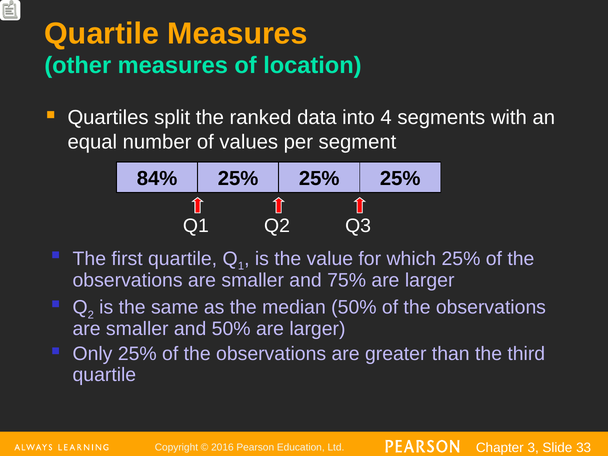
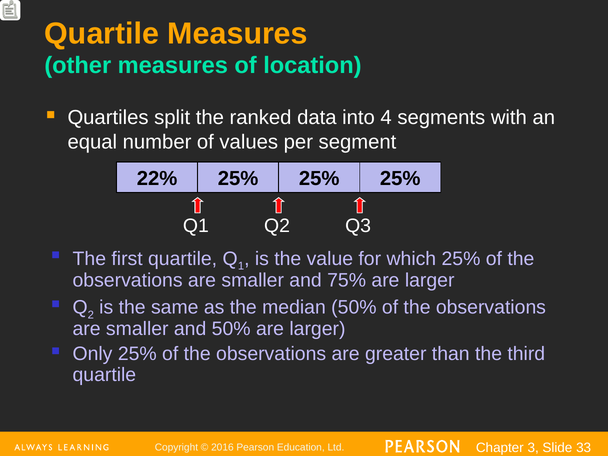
84%: 84% -> 22% (157, 179)
